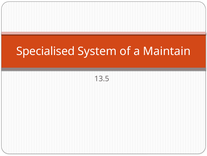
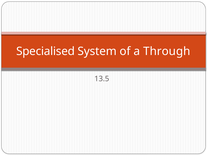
Maintain: Maintain -> Through (167, 51)
